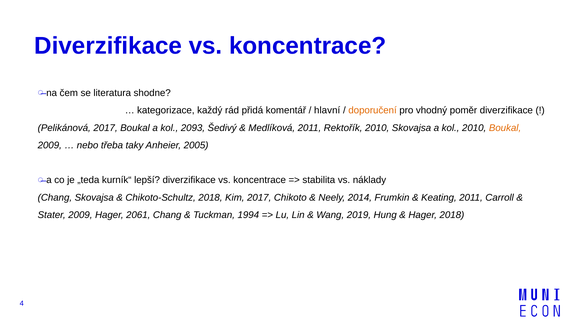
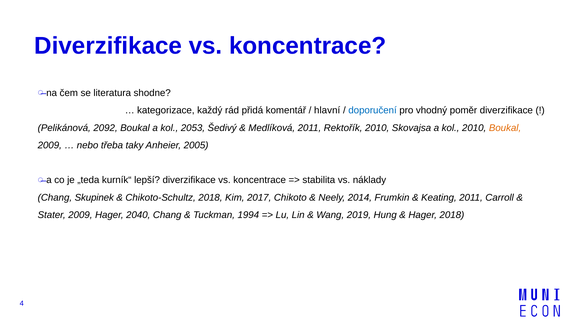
doporučení colour: orange -> blue (373, 110)
Pelikánová 2017: 2017 -> 2092 (106, 128)
2093: 2093 -> 2053 (193, 128)
Chang Skovajsa: Skovajsa -> Skupinek (94, 197)
2061: 2061 -> 2040 (138, 215)
